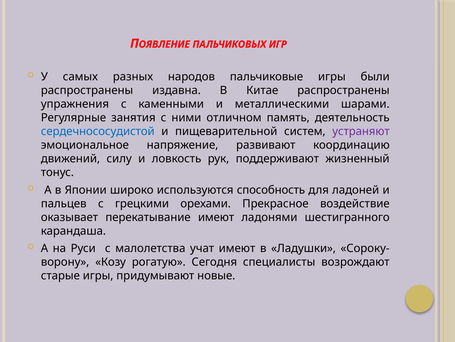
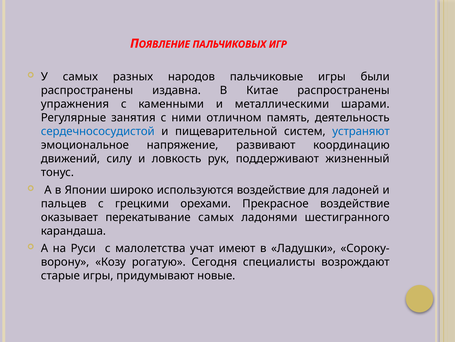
устраняют colour: purple -> blue (361, 131)
используются способность: способность -> воздействие (271, 190)
перекатывание имеют: имеют -> самых (216, 217)
